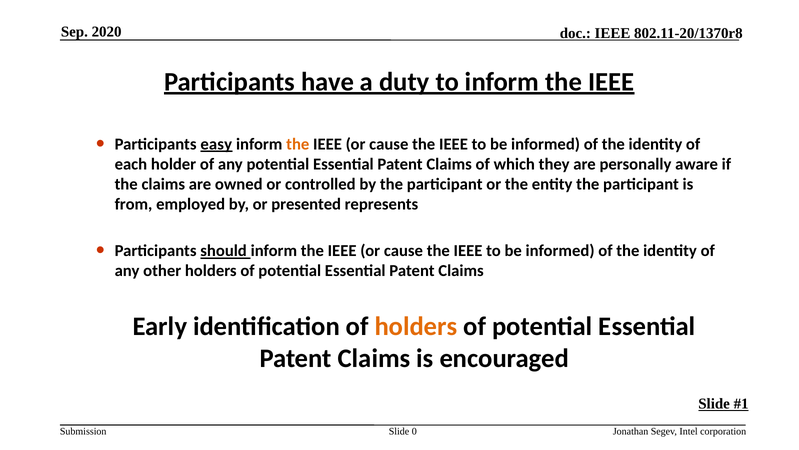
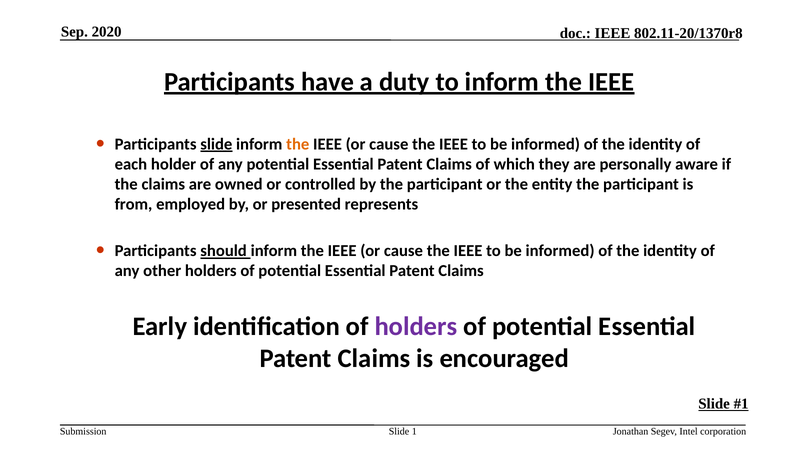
Participants easy: easy -> slide (216, 144)
holders colour: orange -> purple (416, 326)
0: 0 -> 1 (414, 431)
